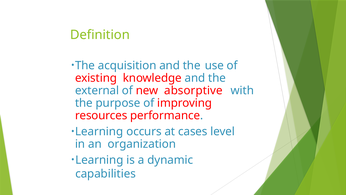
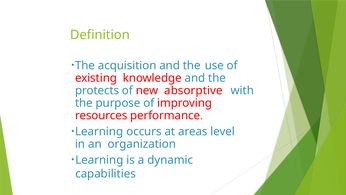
external: external -> protects (97, 90)
cases: cases -> areas (193, 131)
